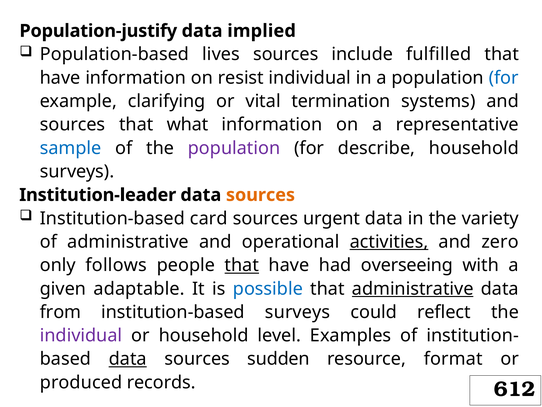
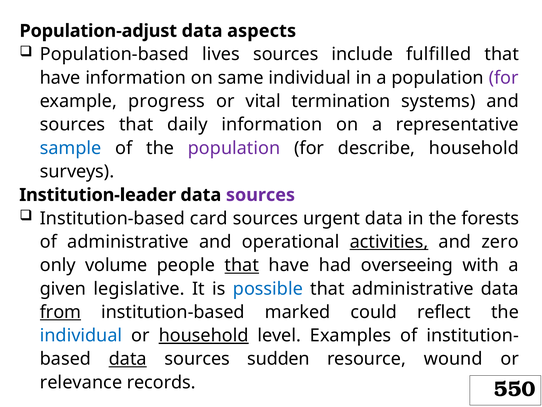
Population-justify: Population-justify -> Population-adjust (98, 31)
implied: implied -> aspects (262, 31)
resist: resist -> same (241, 78)
for colour: blue -> purple (504, 78)
clarifying: clarifying -> progress (167, 101)
what: what -> daily (187, 124)
sources colour: orange -> purple (260, 195)
variety: variety -> forests (490, 218)
follows: follows -> volume (116, 265)
adaptable: adaptable -> legislative (139, 288)
administrative underline: present -> none (413, 288)
from underline: none -> present (60, 312)
institution-based surveys: surveys -> marked (298, 312)
individual colour: purple -> blue (81, 335)
household underline: none -> present (204, 335)
format: format -> wound (453, 359)
produced: produced -> relevance (81, 382)
612: 612 -> 550 (515, 389)
